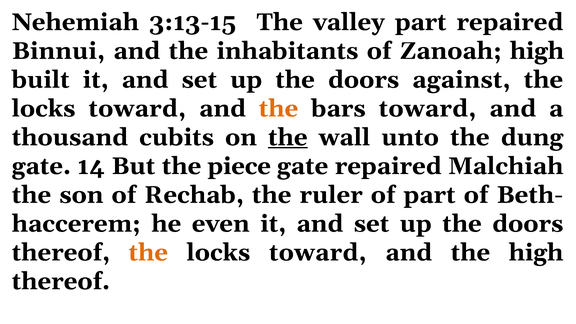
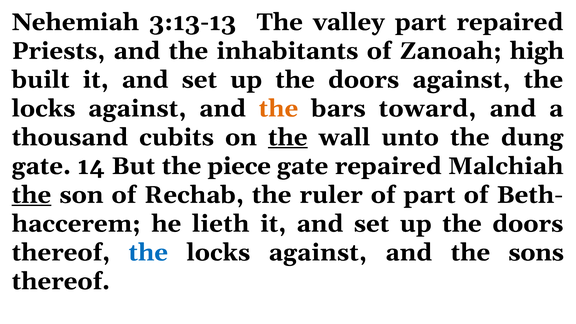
3:13-15: 3:13-15 -> 3:13-13 (193, 22)
Binnui: Binnui -> Priests (58, 51)
toward: toward -> against (137, 109)
the underline: none -> present (31, 195)
even: even -> lieth (221, 224)
the colour: orange -> blue (148, 253)
toward: toward -> against (318, 253)
the high: high -> sons (536, 253)
